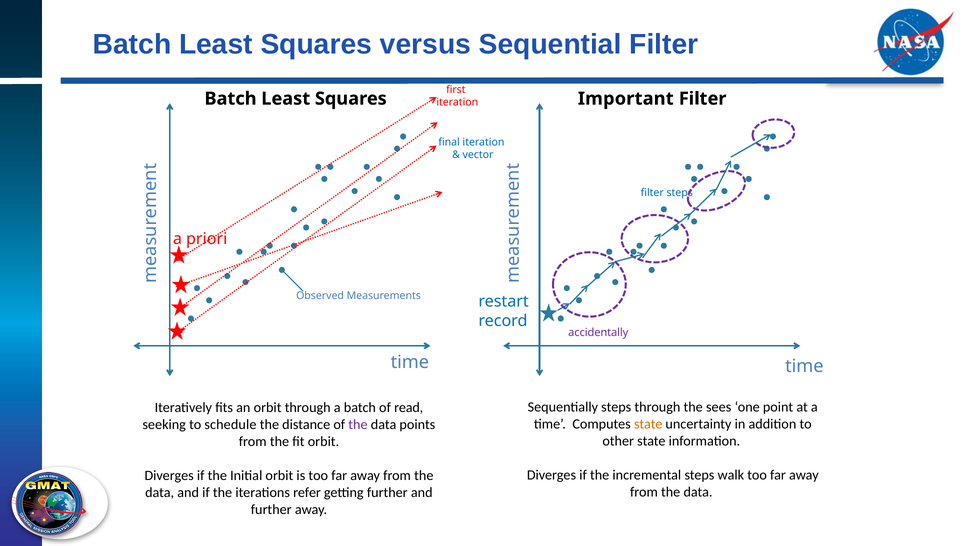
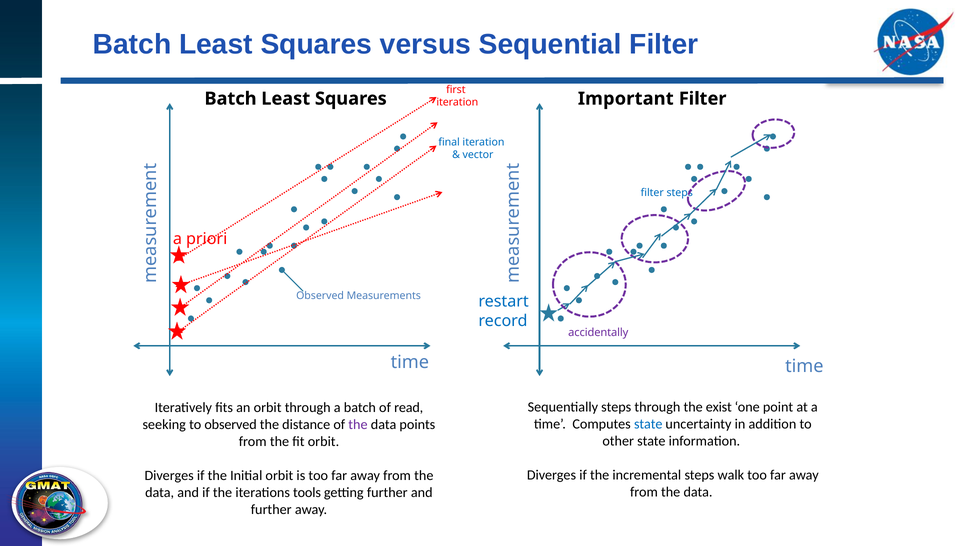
sees: sees -> exist (719, 407)
state colour: orange -> blue (648, 424)
to schedule: schedule -> observed (231, 424)
refer: refer -> tools (307, 492)
